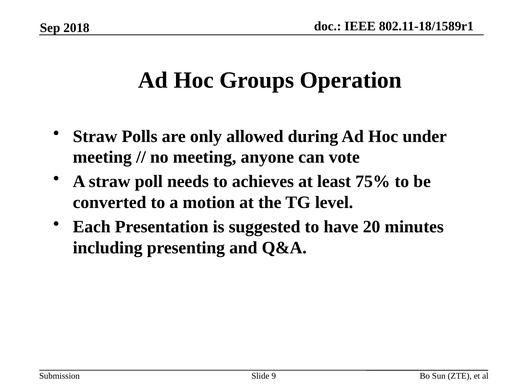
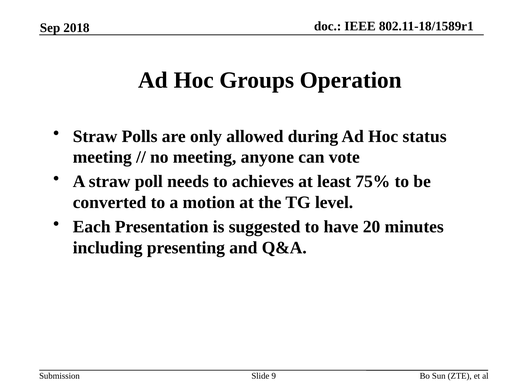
under: under -> status (425, 136)
